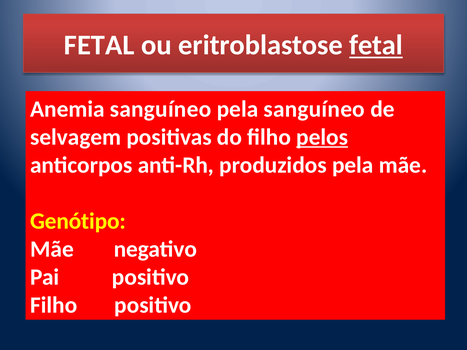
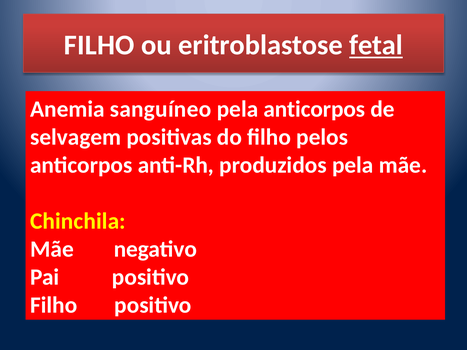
FETAL: FETAL -> FILHO (99, 45)
pela sanguíneo: sanguíneo -> anticorpos (314, 109)
pelos underline: present -> none (322, 137)
Genótipo: Genótipo -> Chinchila (78, 221)
